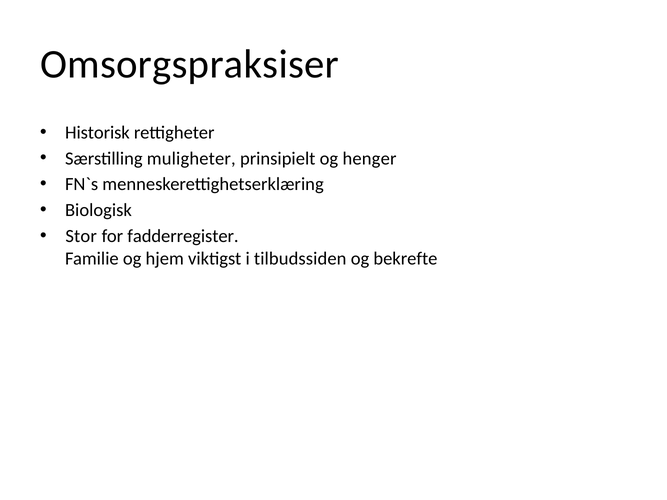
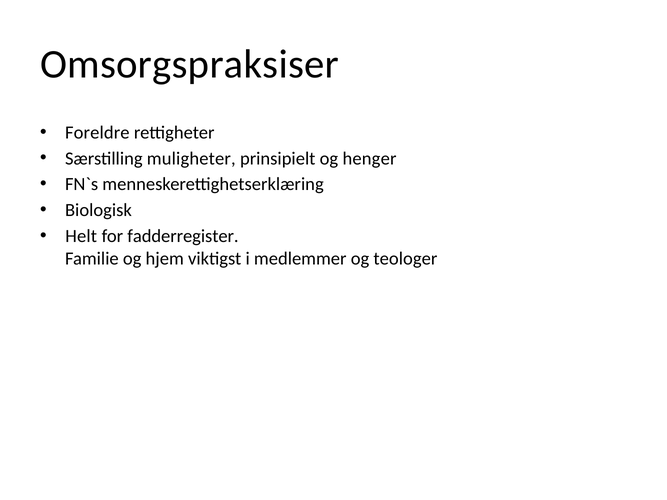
Historisk: Historisk -> Foreldre (97, 133)
Stor: Stor -> Helt (81, 236)
tilbudssiden: tilbudssiden -> medlemmer (300, 259)
bekrefte: bekrefte -> teologer (405, 259)
